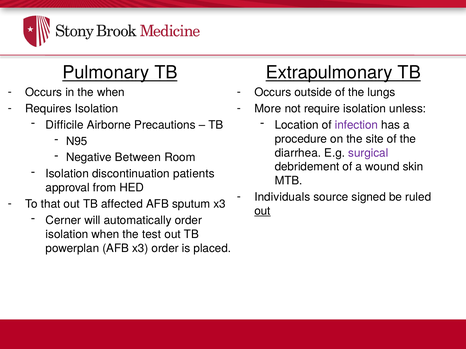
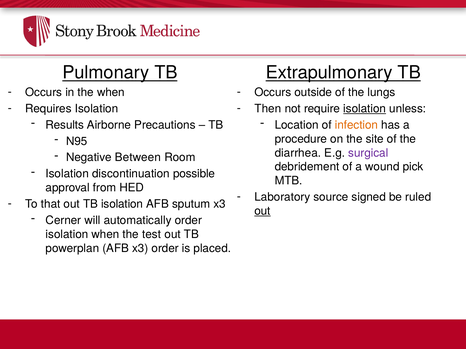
More: More -> Then (268, 109)
isolation underline: none -> present (365, 109)
Difficile: Difficile -> Results (65, 125)
infection colour: purple -> orange (356, 125)
skin: skin -> pick (413, 167)
patients: patients -> possible (194, 174)
Individuals: Individuals -> Laboratory (282, 197)
TB affected: affected -> isolation (122, 204)
